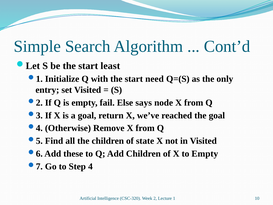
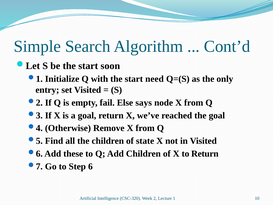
least: least -> soon (110, 66)
to Empty: Empty -> Return (205, 153)
4: 4 -> 6 (90, 166)
